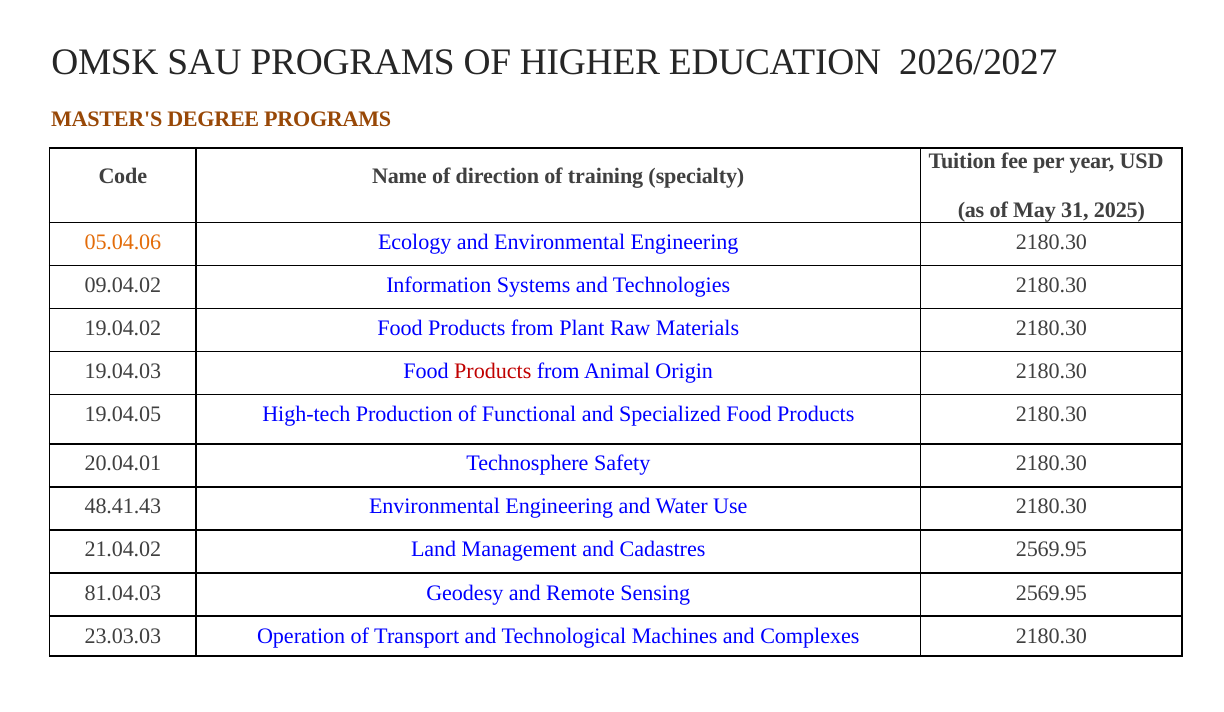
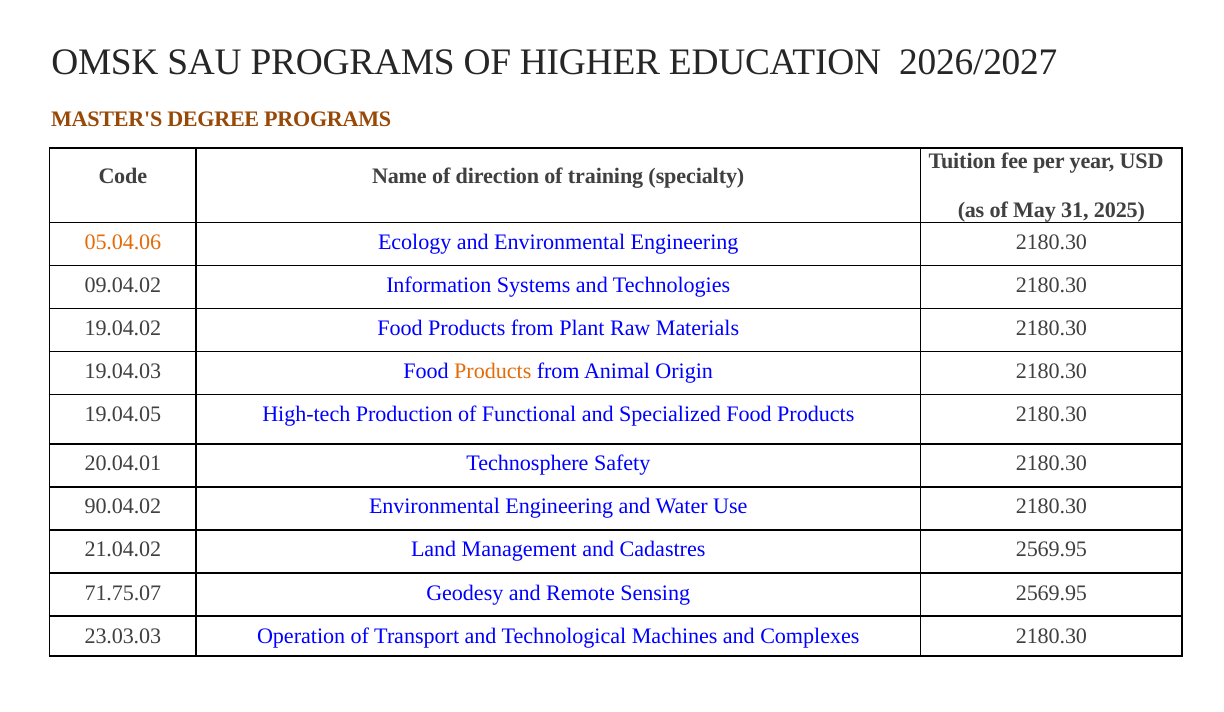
Products colour: red -> orange (493, 371)
48.41.43: 48.41.43 -> 90.04.02 (123, 506)
81.04.03: 81.04.03 -> 71.75.07 (123, 593)
